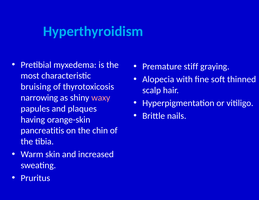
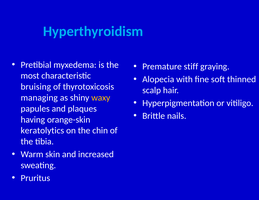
narrowing: narrowing -> managing (39, 98)
waxy colour: pink -> yellow (101, 98)
pancreatitis: pancreatitis -> keratolytics (42, 131)
